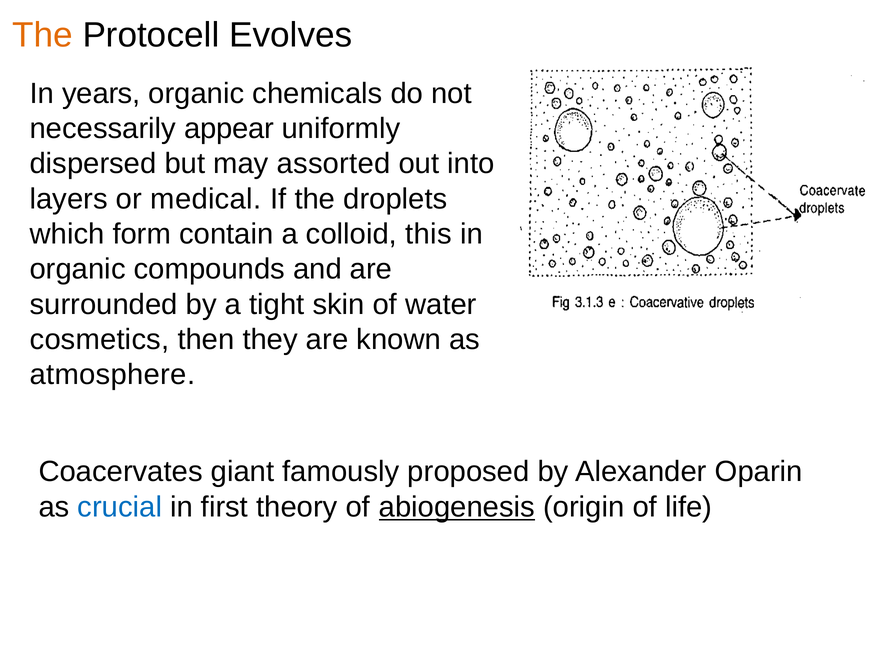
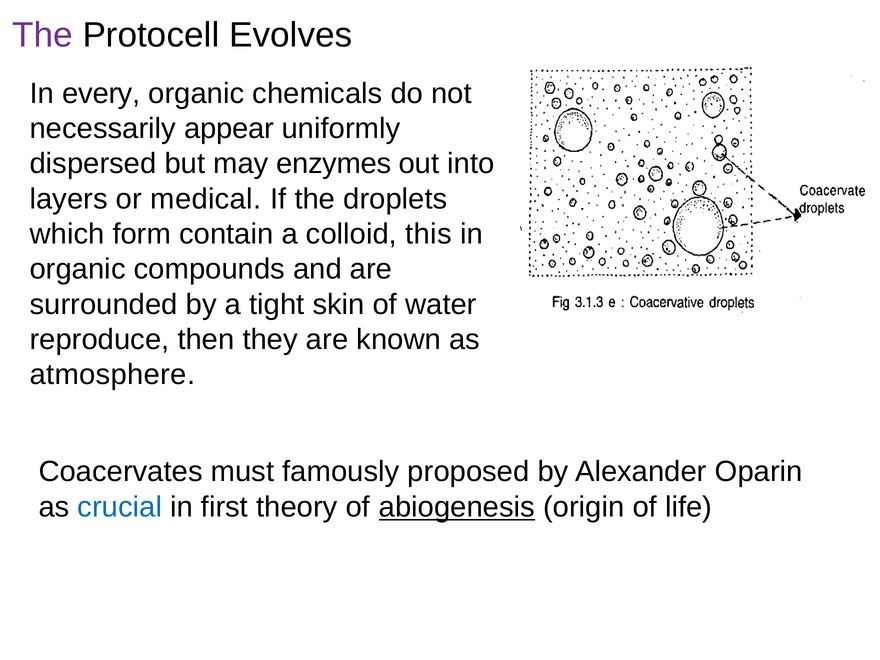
The colour: orange -> purple (42, 35)
years: years -> every (101, 93)
assorted: assorted -> enzymes (334, 164)
cosmetics: cosmetics -> reproduce (100, 340)
giant: giant -> must (242, 472)
